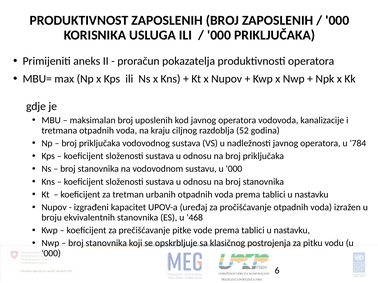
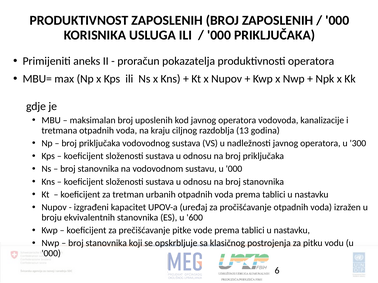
52: 52 -> 13 (242, 131)
784: 784 -> 300 (358, 143)
468: 468 -> 600 (195, 218)
